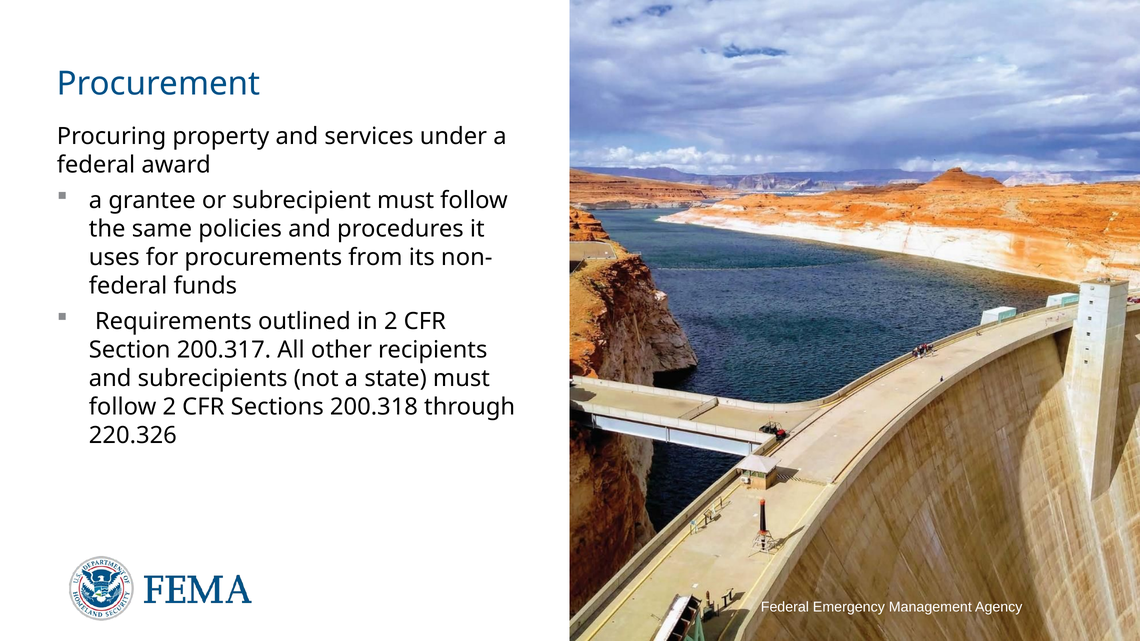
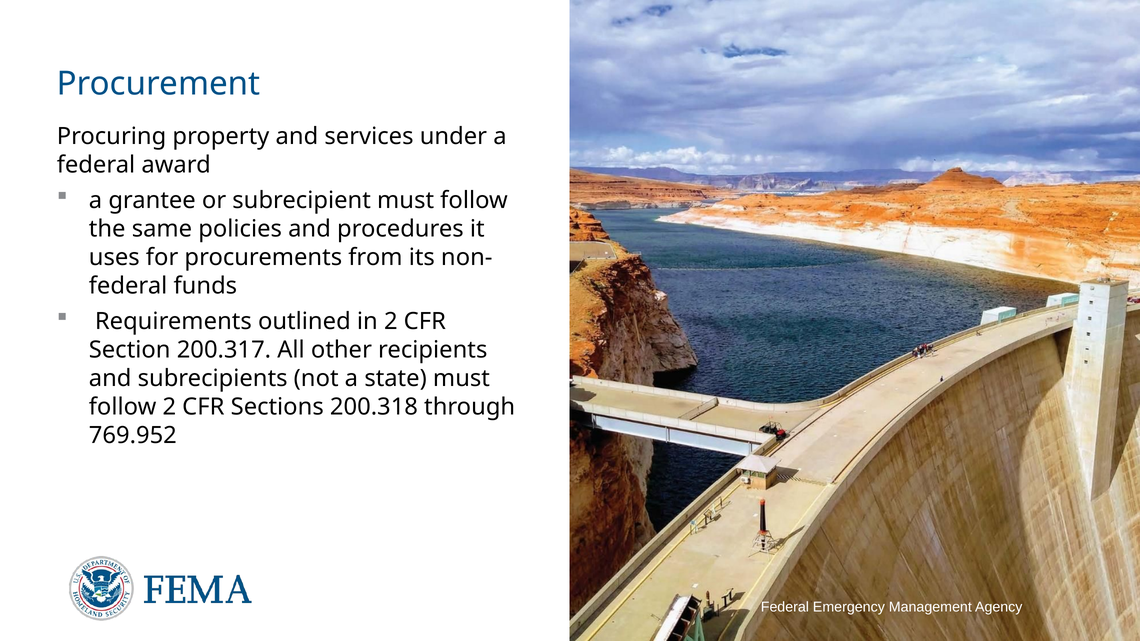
220.326: 220.326 -> 769.952 (133, 436)
